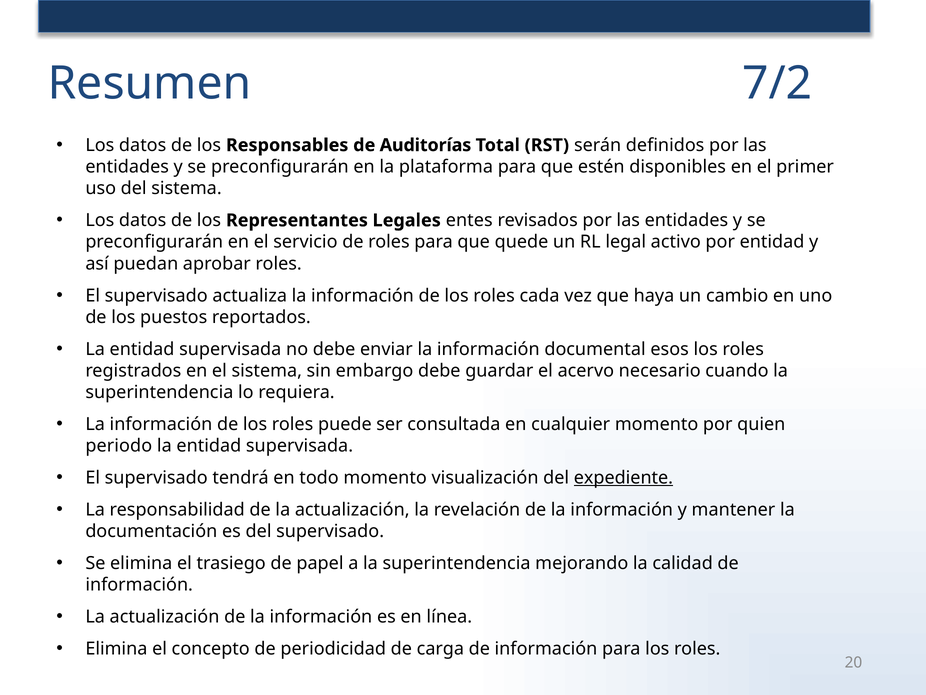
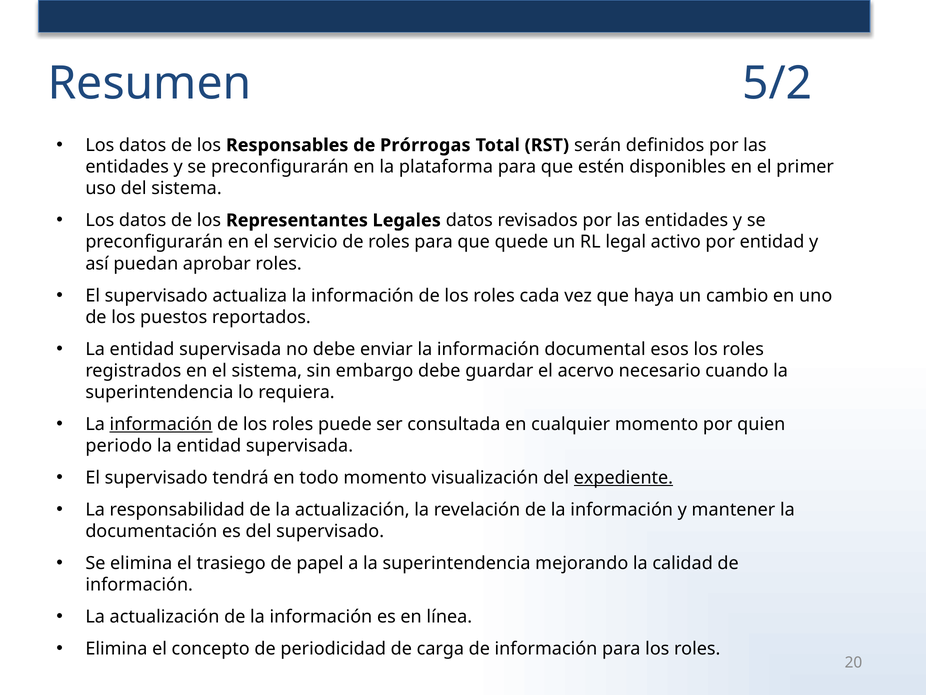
7/2: 7/2 -> 5/2 (777, 83)
Auditorías: Auditorías -> Prórrogas (425, 145)
Legales entes: entes -> datos (469, 220)
información underline: none -> present (161, 424)
